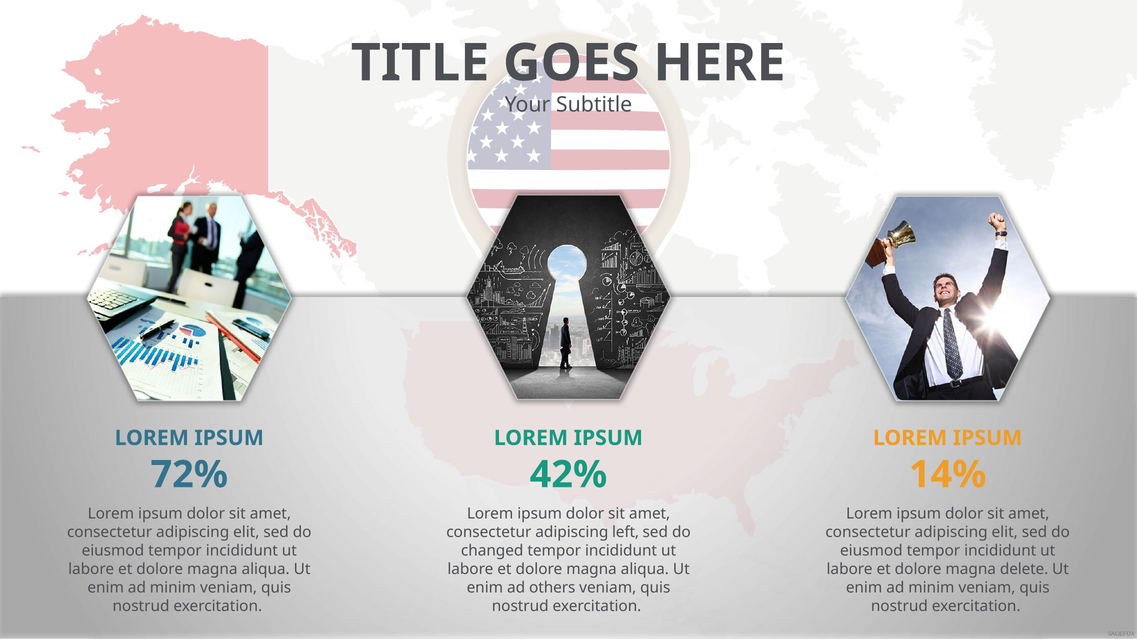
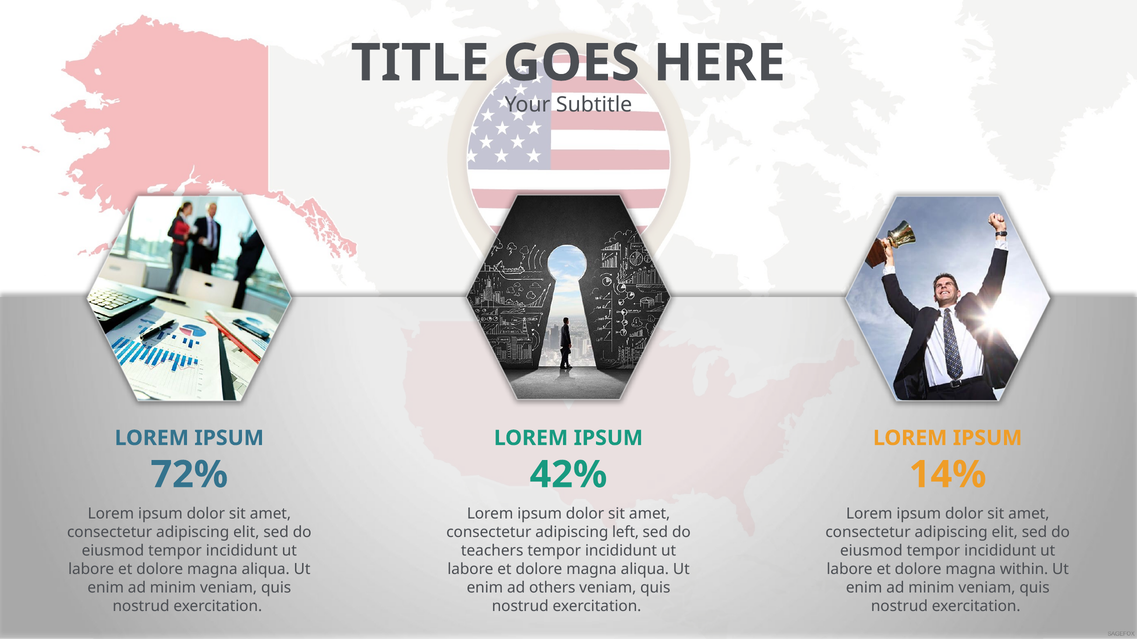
changed: changed -> teachers (492, 551)
delete: delete -> within (1024, 570)
